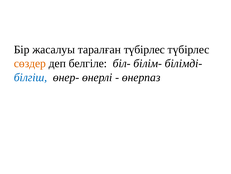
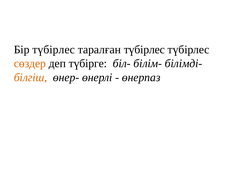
Бір жасалуы: жасалуы -> түбірлес (54, 49)
белгіле: белгіле -> түбірге (88, 63)
білгіш colour: blue -> orange (31, 77)
